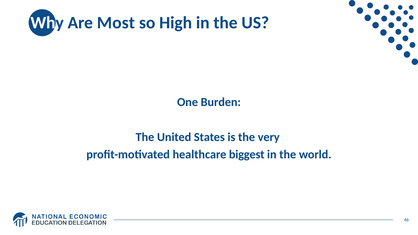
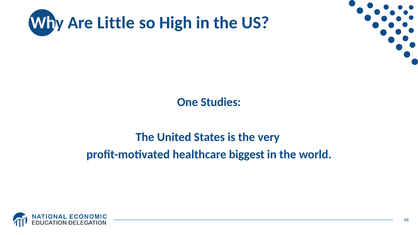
Most: Most -> Little (116, 23)
Burden: Burden -> Studies (221, 102)
